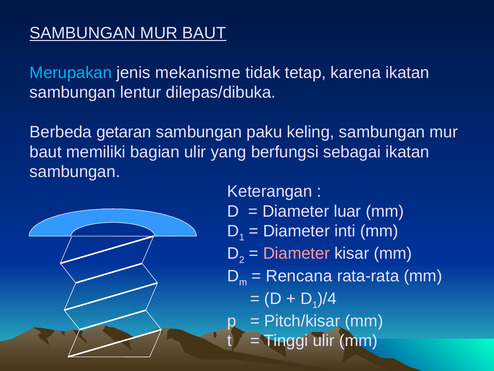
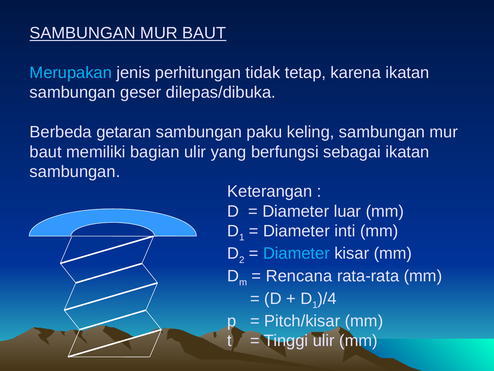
mekanisme: mekanisme -> perhitungan (198, 73)
lentur: lentur -> geser (141, 92)
Diameter colour: pink -> light blue (296, 253)
